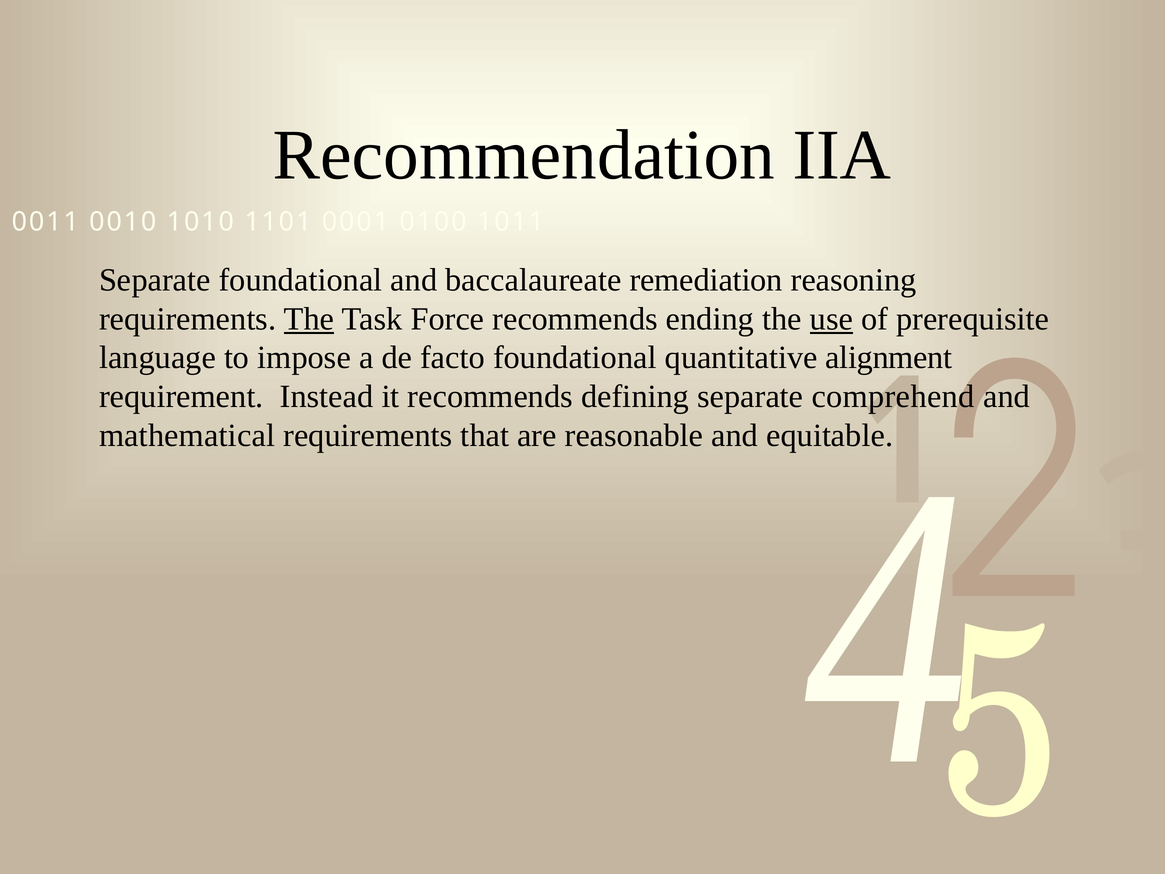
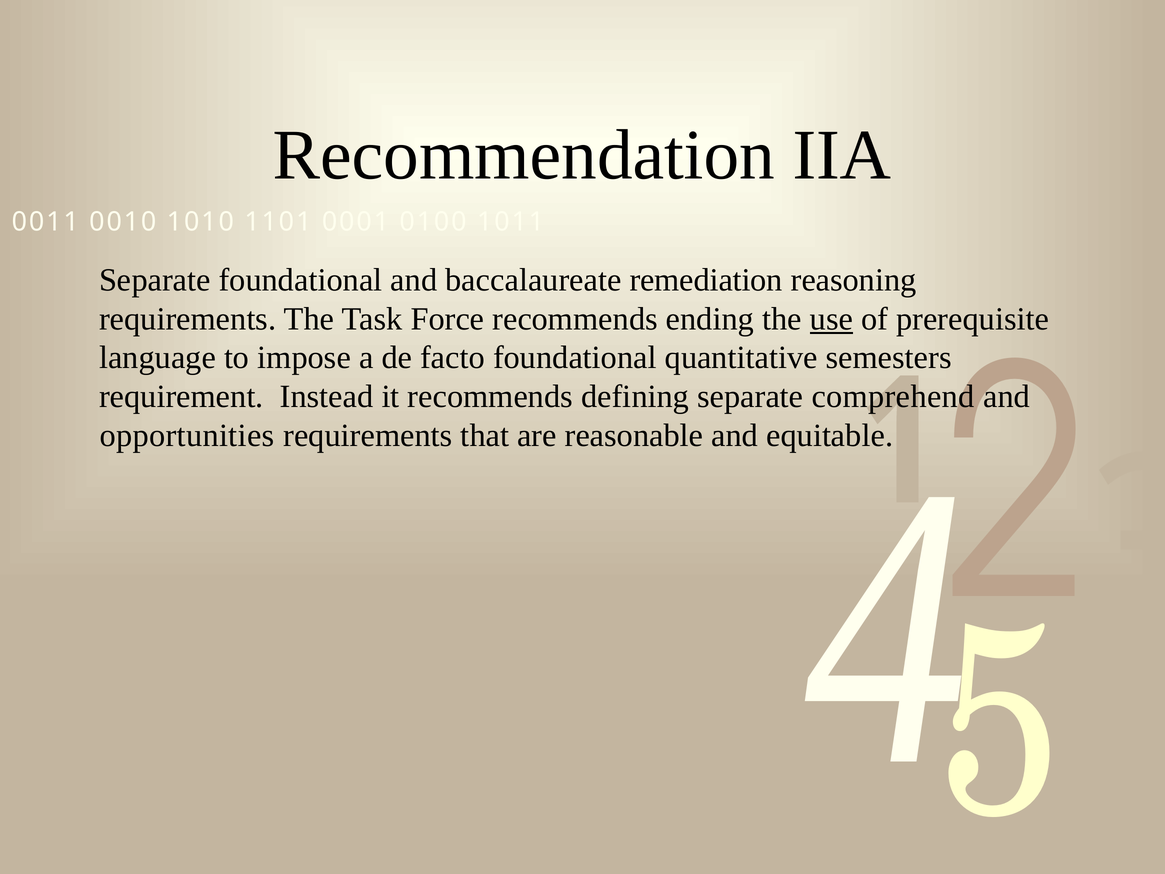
The underline: present -> none (309, 319)
alignment: alignment -> semesters (889, 358)
mathematical: mathematical -> opportunities (187, 435)
